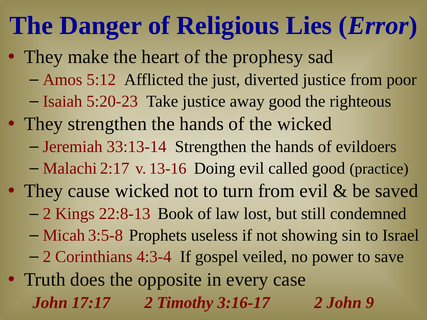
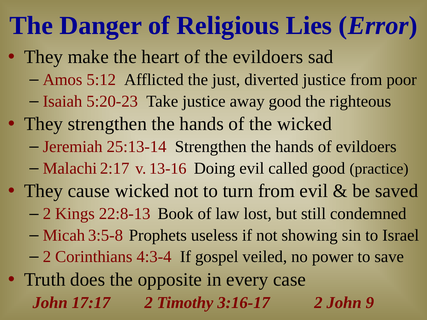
the prophesy: prophesy -> evildoers (268, 57)
33:13-14: 33:13-14 -> 25:13-14 (137, 147)
